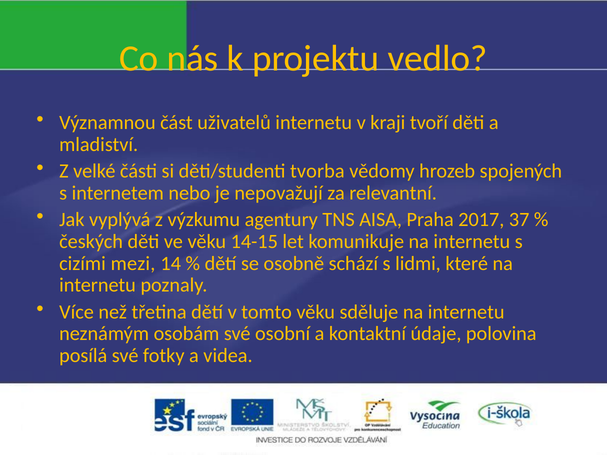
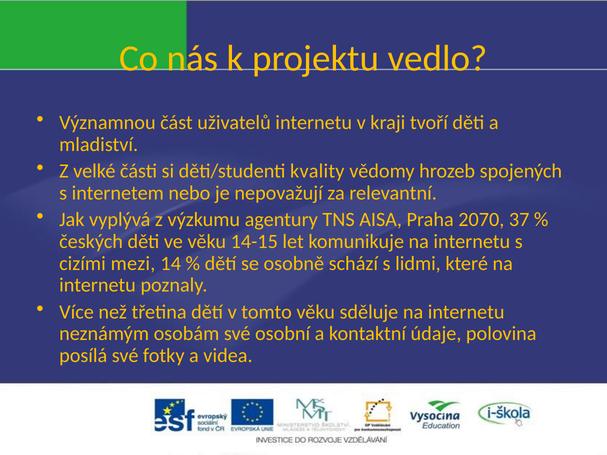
tvorba: tvorba -> kvality (317, 171)
2017: 2017 -> 2070 (481, 220)
